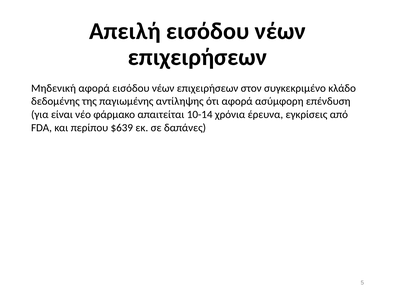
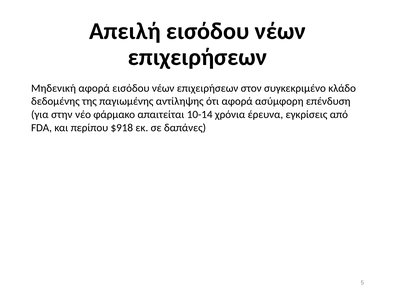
είναι: είναι -> στην (62, 115)
$639: $639 -> $918 (122, 128)
